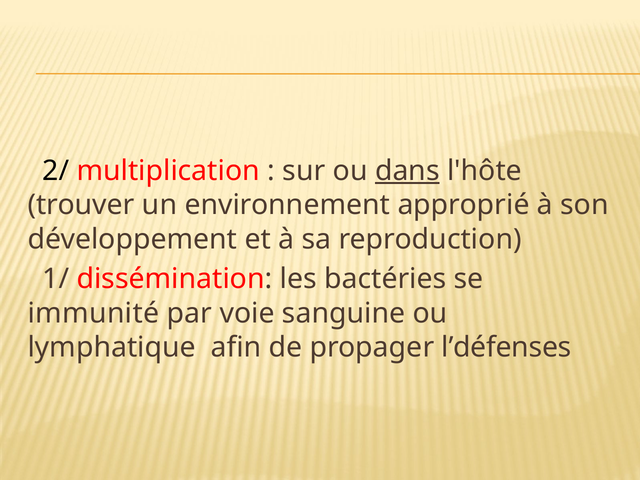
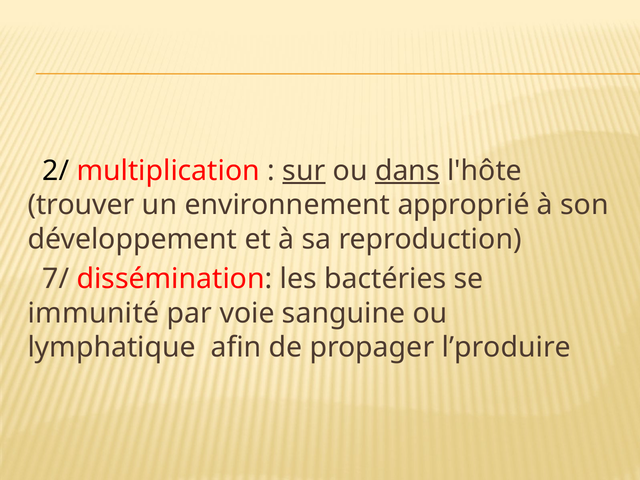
sur underline: none -> present (304, 171)
1/: 1/ -> 7/ (56, 279)
l’défenses: l’défenses -> l’produire (506, 347)
